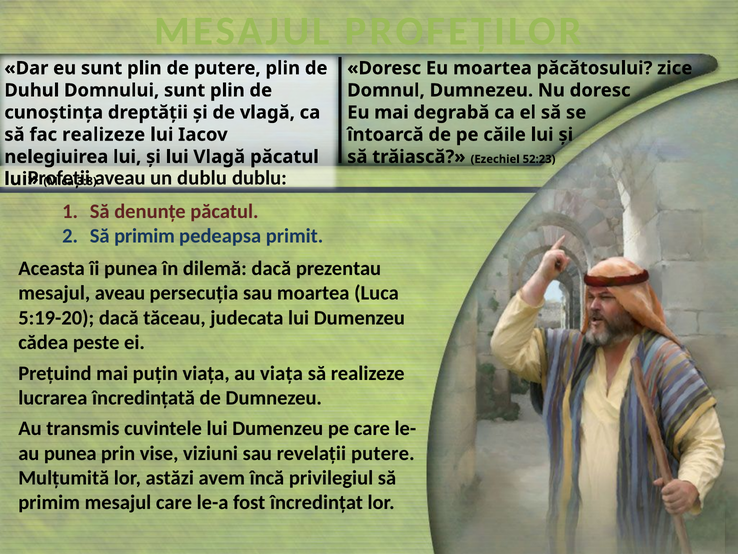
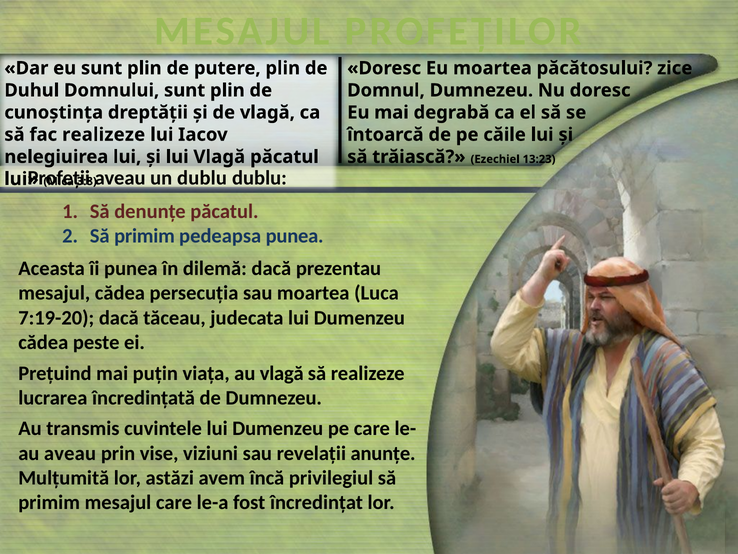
52:23: 52:23 -> 13:23 (539, 159)
pedeapsa primit: primit -> punea (295, 236)
mesajul aveau: aveau -> cădea (120, 293)
5:19-20: 5:19-20 -> 7:19-20 (56, 318)
au viața: viața -> vlagă (282, 373)
au punea: punea -> aveau (70, 453)
revelații putere: putere -> anunțe (383, 453)
